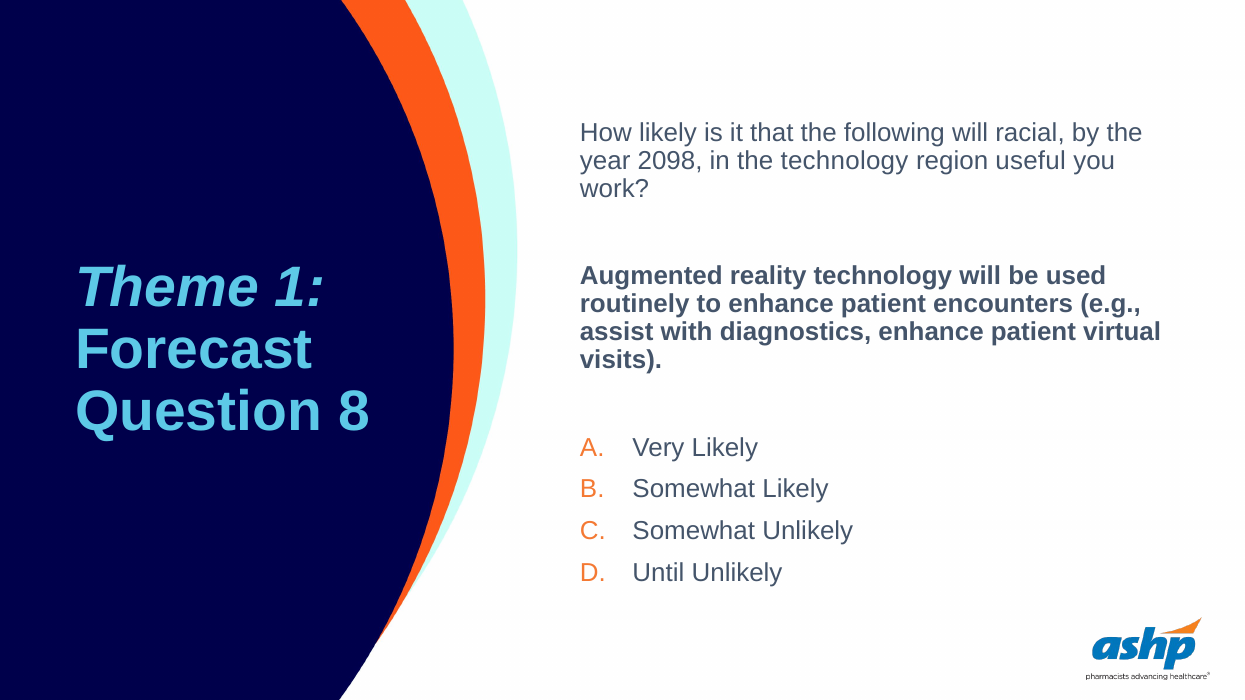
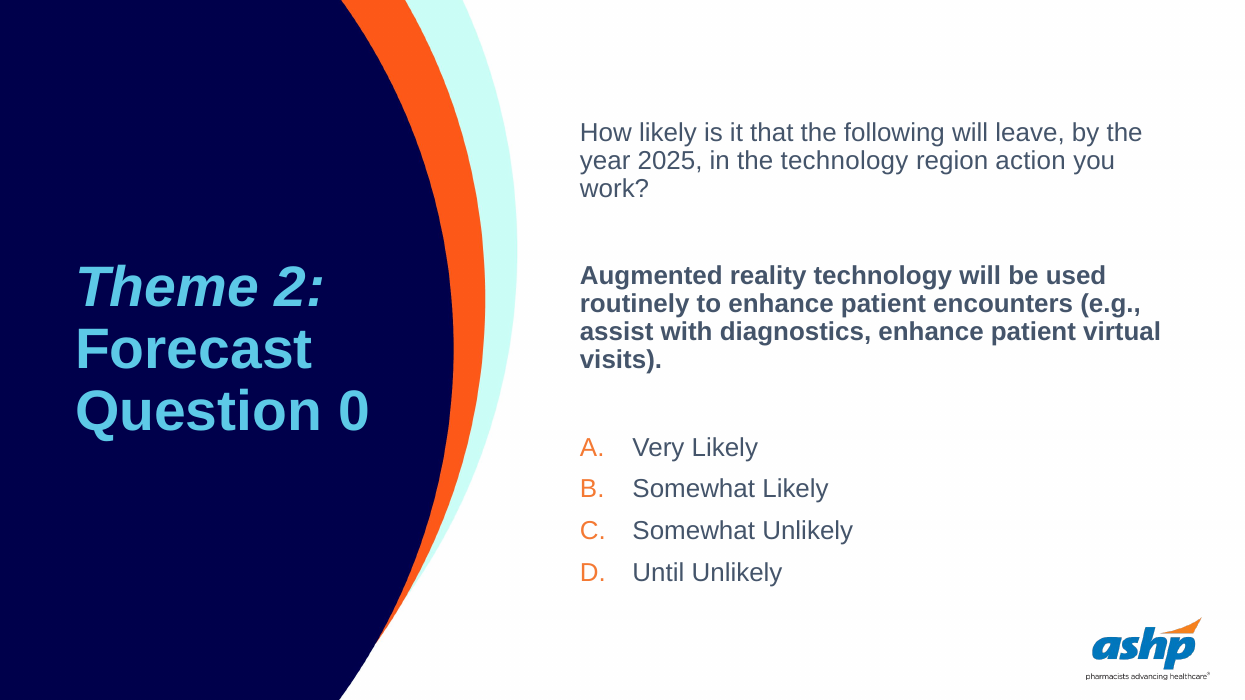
racial: racial -> leave (1030, 133)
2098: 2098 -> 2025 (670, 161)
useful: useful -> action (1031, 161)
1: 1 -> 2 (300, 288)
8: 8 -> 0 (354, 411)
